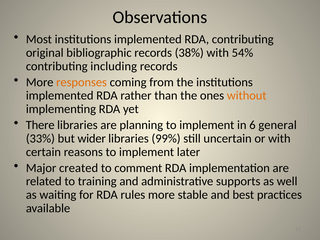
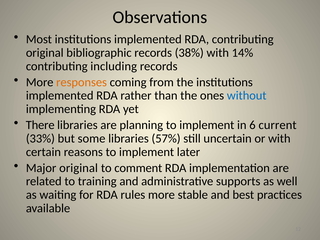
54%: 54% -> 14% (242, 53)
without colour: orange -> blue (247, 96)
general: general -> current (278, 125)
wider: wider -> some (92, 138)
99%: 99% -> 57% (166, 138)
Major created: created -> original (79, 168)
